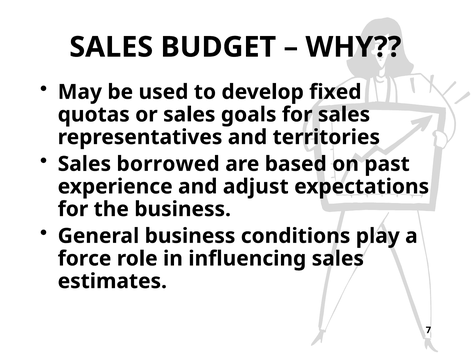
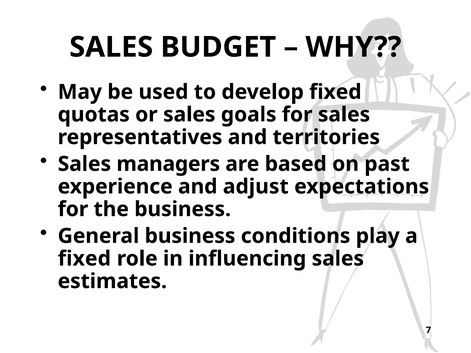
borrowed: borrowed -> managers (168, 164)
force: force -> fixed (84, 259)
